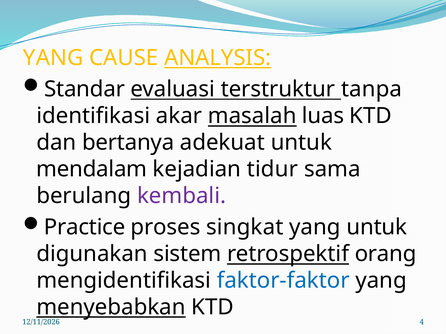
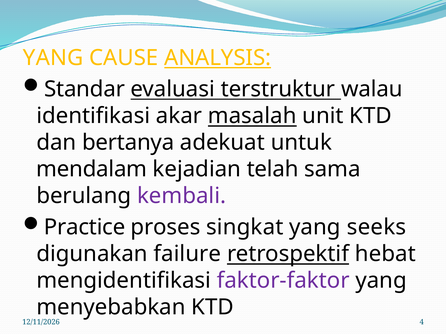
tanpa: tanpa -> walau (372, 89)
luas: luas -> unit (323, 116)
tidur: tidur -> telah (273, 170)
yang untuk: untuk -> seeks (377, 227)
sistem: sistem -> failure (187, 254)
orang: orang -> hebat (385, 254)
faktor-faktor colour: blue -> purple (283, 281)
menyebabkan underline: present -> none (111, 308)
